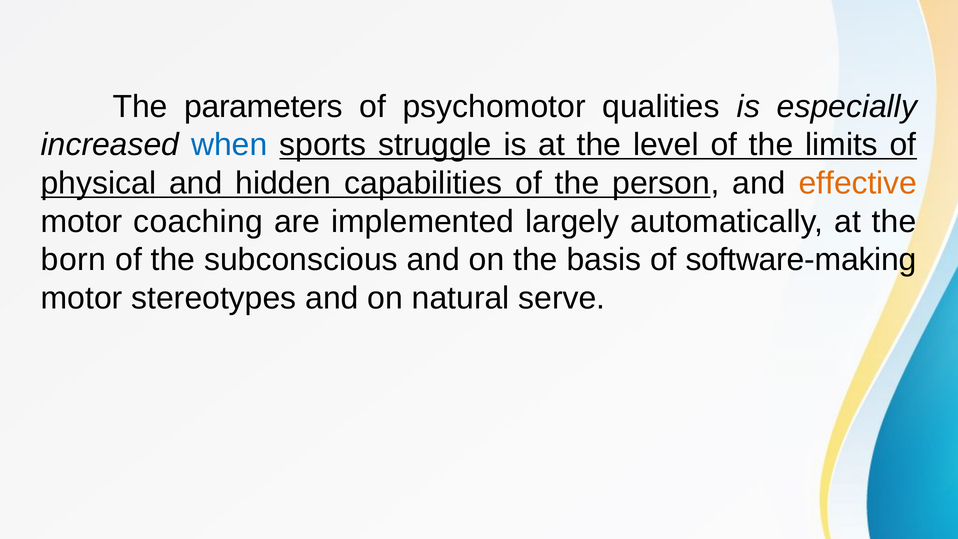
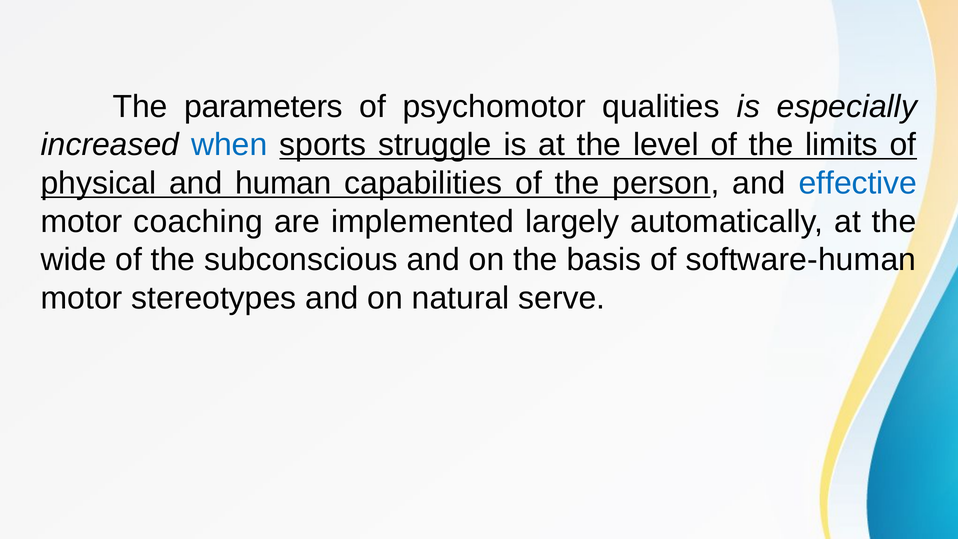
hidden: hidden -> human (283, 183)
effective colour: orange -> blue (858, 183)
born: born -> wide (74, 260)
software-making: software-making -> software-human (801, 260)
